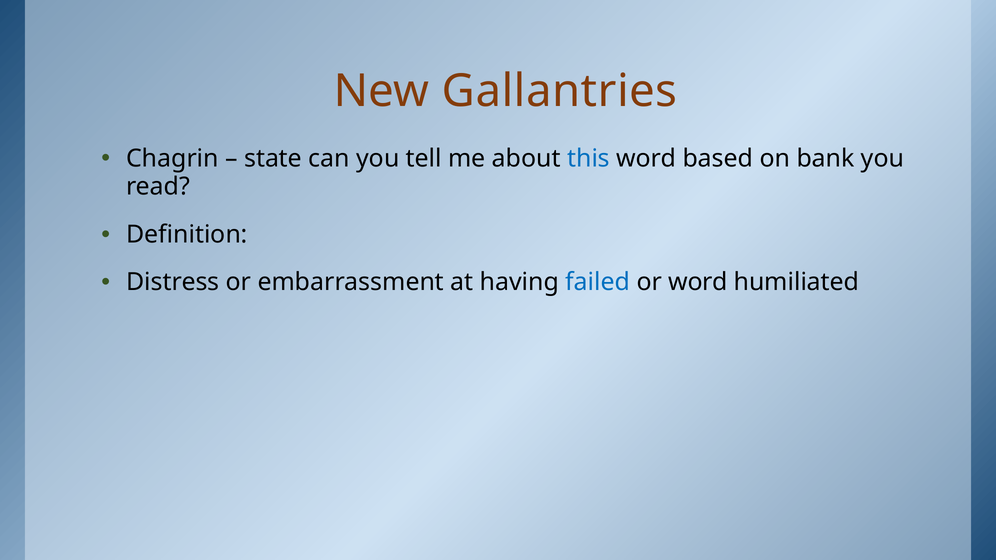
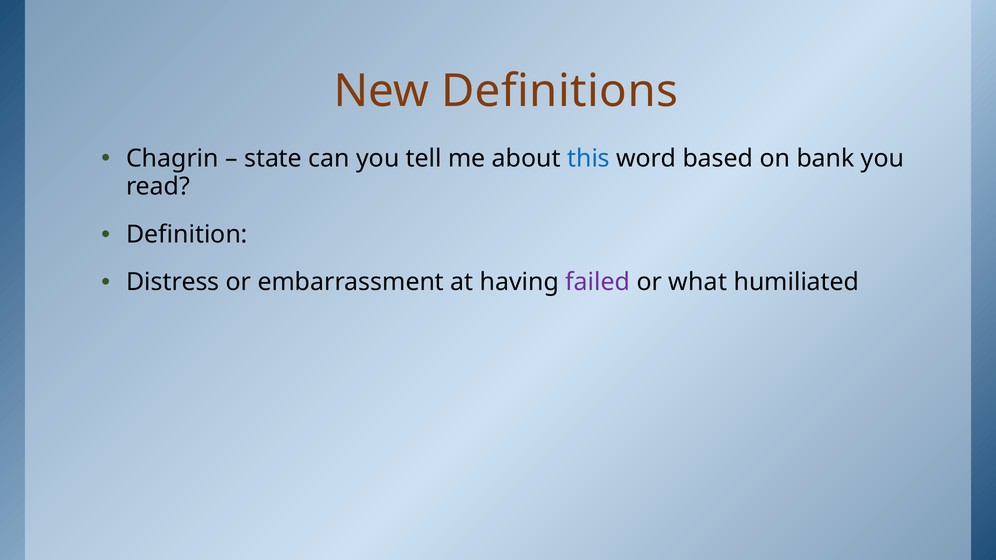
Gallantries: Gallantries -> Definitions (560, 91)
failed colour: blue -> purple (598, 282)
or word: word -> what (698, 282)
